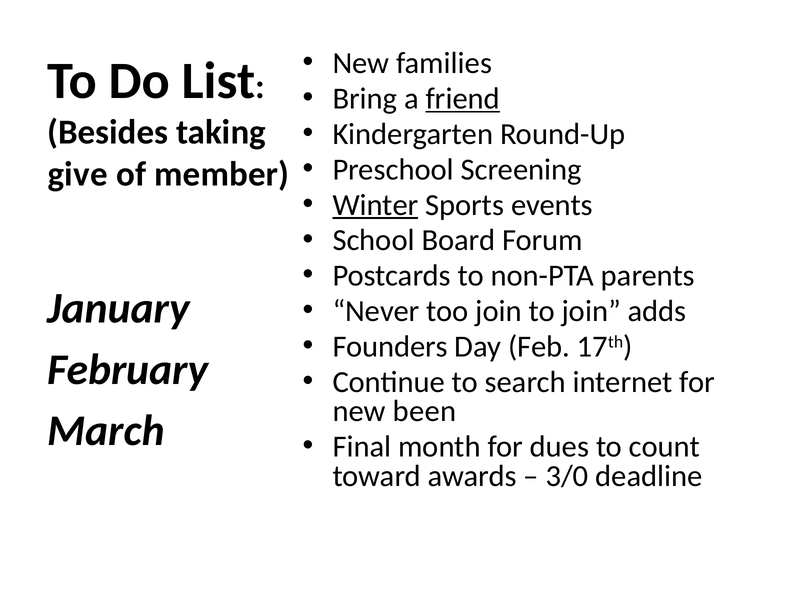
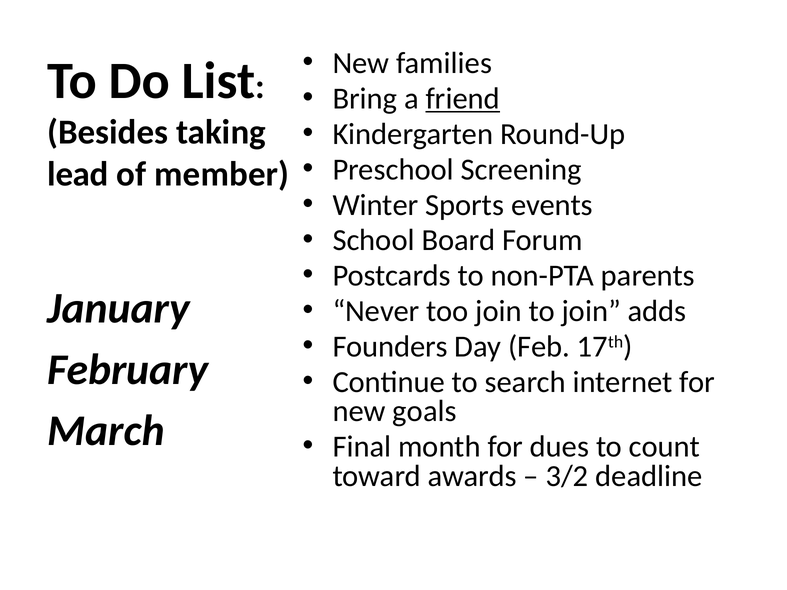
give: give -> lead (78, 174)
Winter underline: present -> none (375, 205)
been: been -> goals (425, 412)
3/0: 3/0 -> 3/2 (567, 476)
